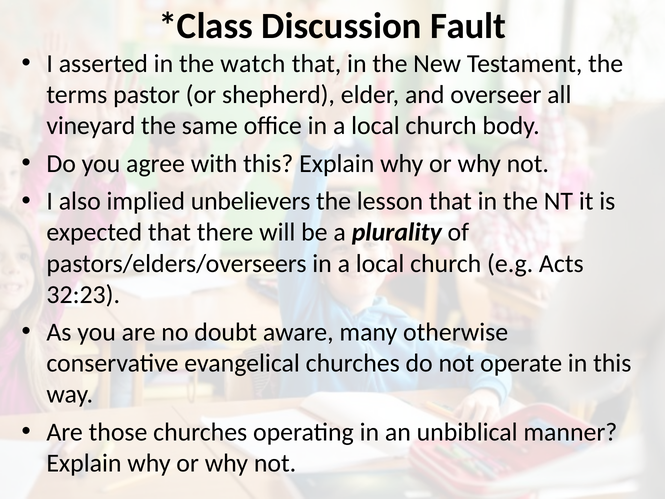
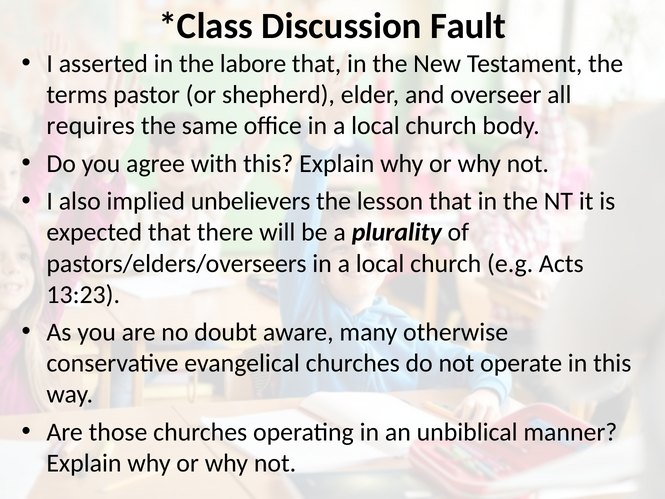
watch: watch -> labore (253, 64)
vineyard: vineyard -> requires (91, 126)
32:23: 32:23 -> 13:23 (83, 294)
